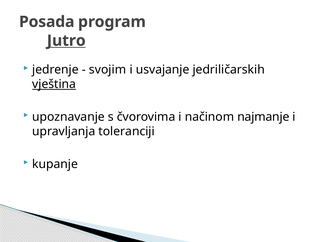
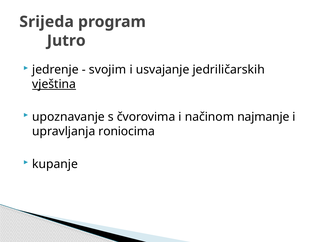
Posada: Posada -> Srijeda (47, 22)
Jutro underline: present -> none (66, 41)
toleranciji: toleranciji -> roniocima (127, 132)
